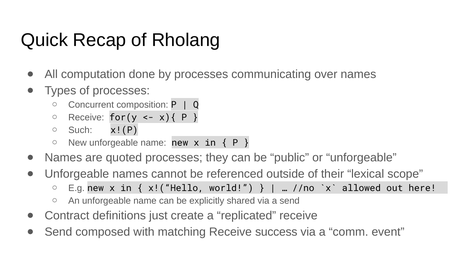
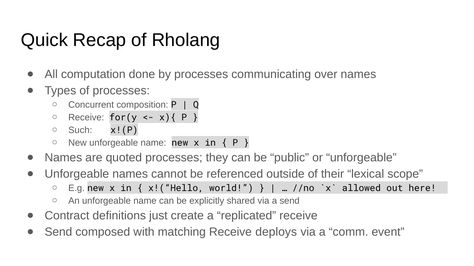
success: success -> deploys (276, 233)
